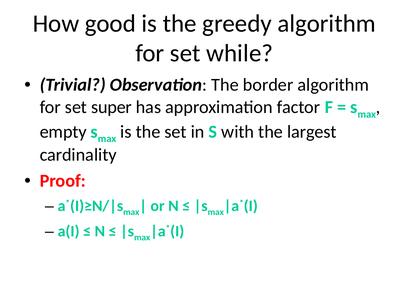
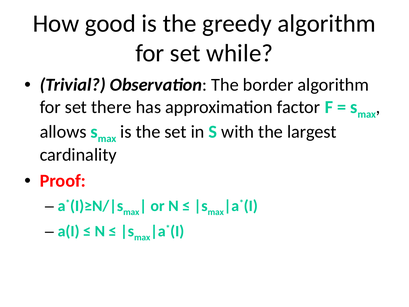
super: super -> there (111, 107)
empty: empty -> allows (63, 132)
